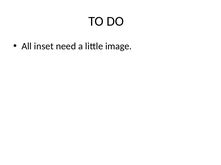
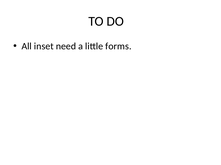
image: image -> forms (118, 46)
